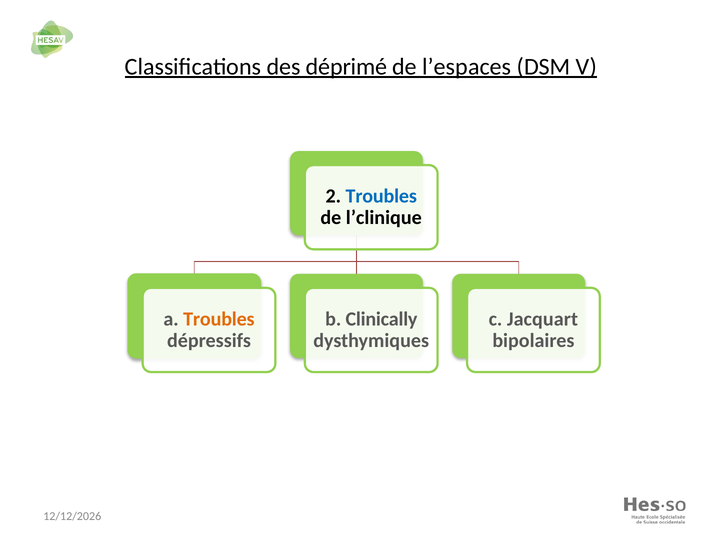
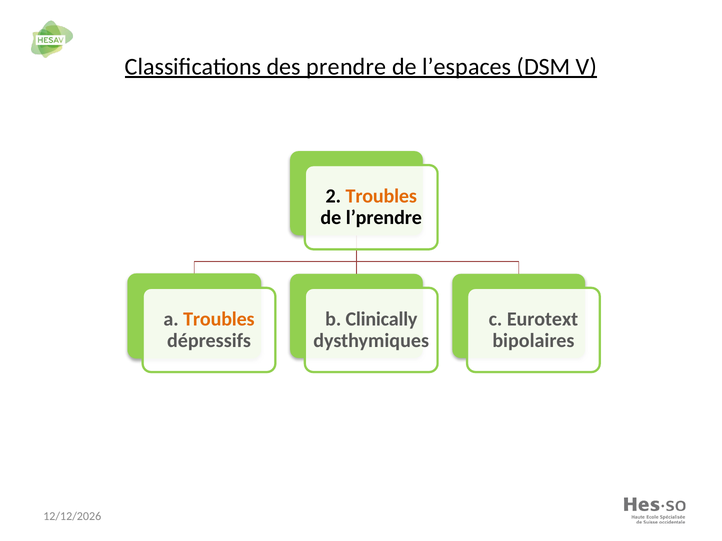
déprimé: déprimé -> prendre (346, 67)
Troubles colour: blue -> orange (381, 196)
l’clinique: l’clinique -> l’prendre (384, 218)
Jacquart: Jacquart -> Eurotext (543, 319)
